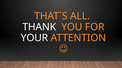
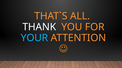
YOUR colour: white -> light blue (34, 38)
